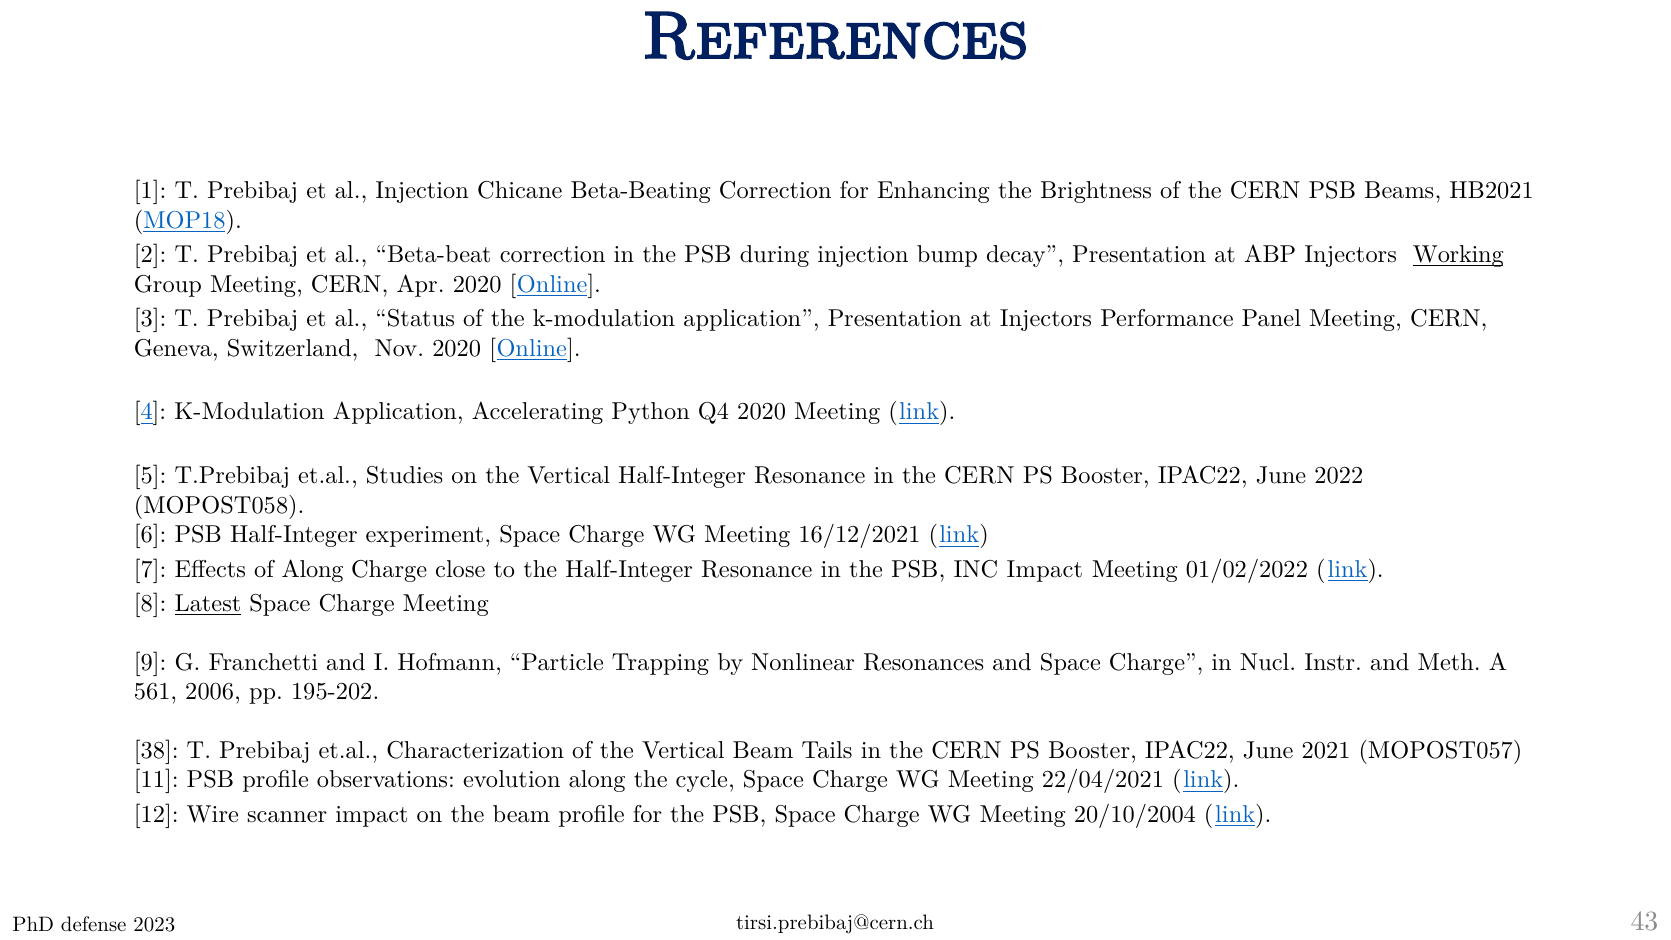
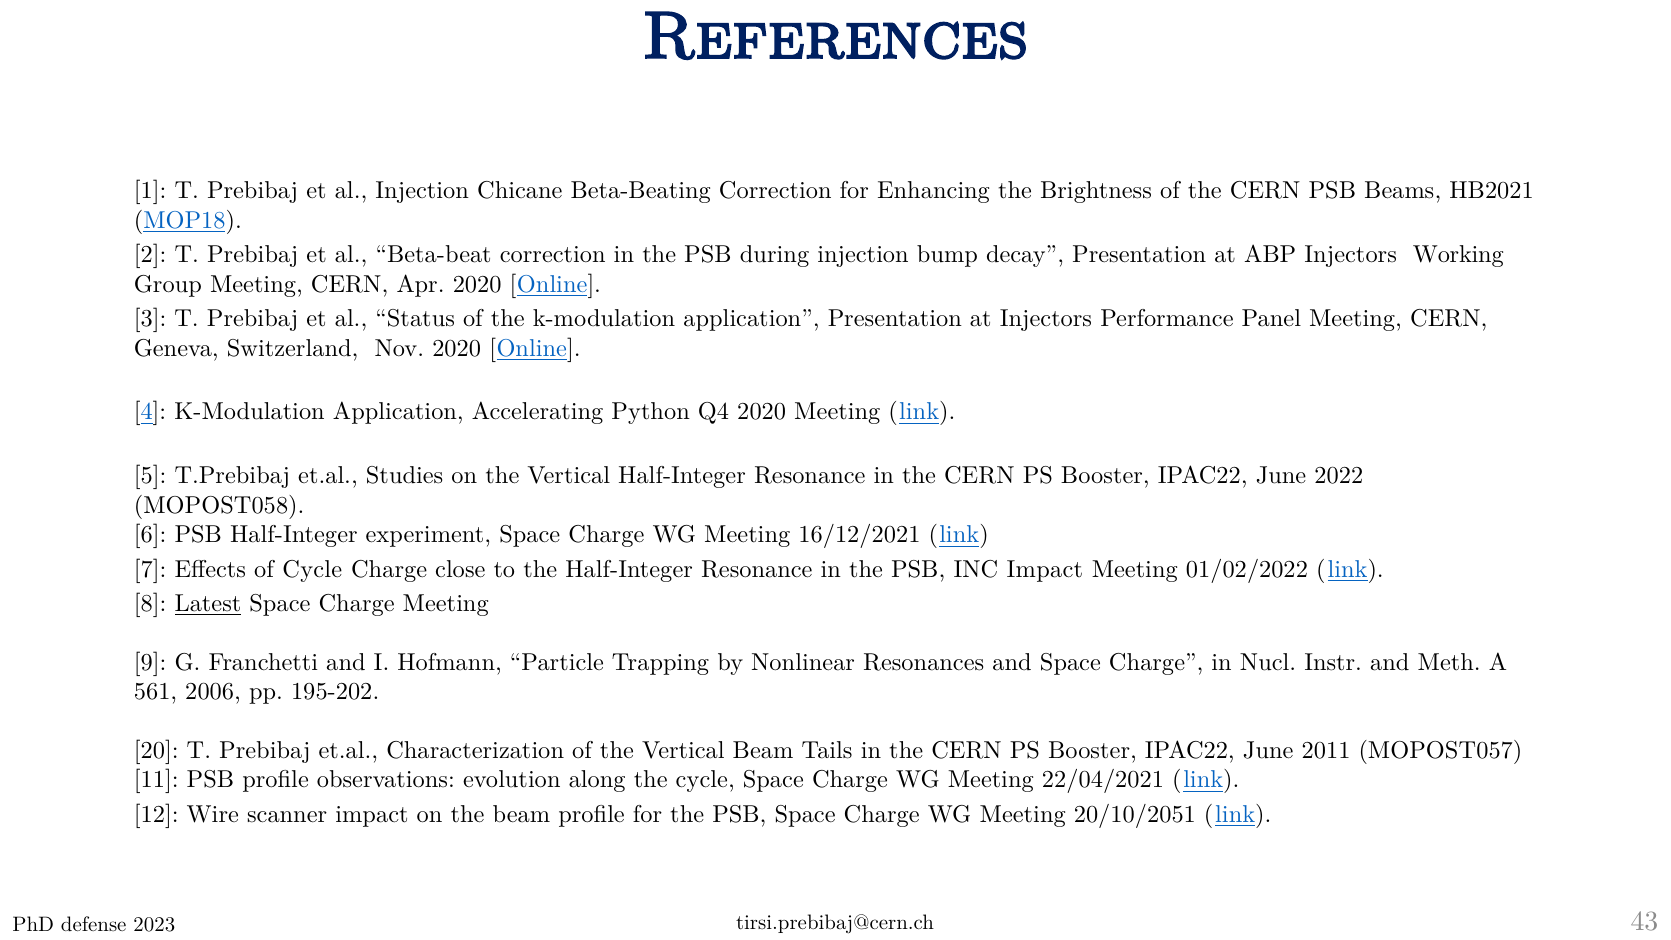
Working underline: present -> none (1458, 255)
of Along: Along -> Cycle (312, 569)
38: 38 -> 20 (156, 750)
2021: 2021 -> 2011 (1326, 750)
20/10/2004: 20/10/2004 -> 20/10/2051 (1135, 814)
